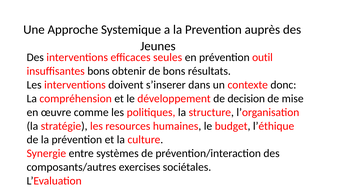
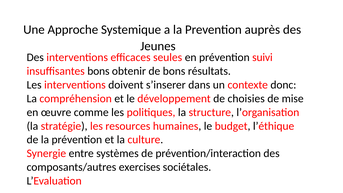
outil: outil -> suivi (262, 57)
decision: decision -> choisies (246, 98)
